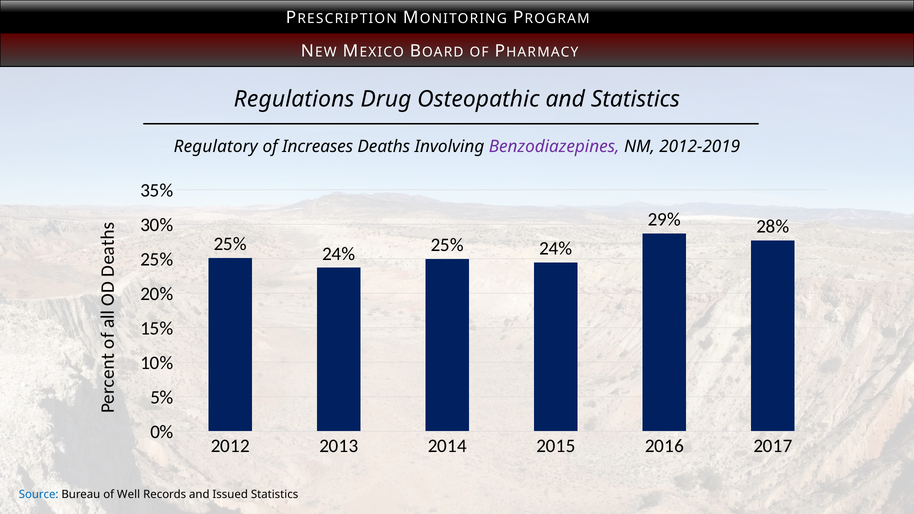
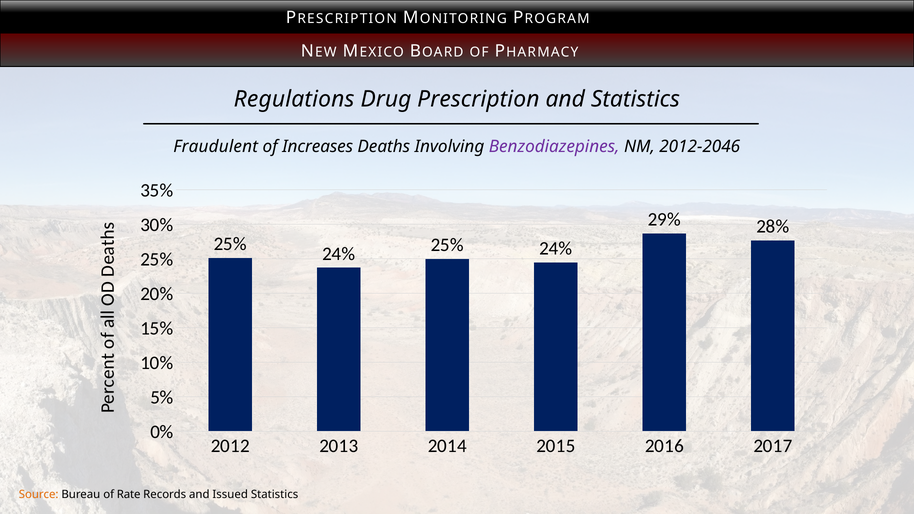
Osteopathic: Osteopathic -> Prescription (478, 99)
Regulatory: Regulatory -> Fraudulent (216, 147)
2012-2019: 2012-2019 -> 2012-2046 (700, 147)
Source colour: blue -> orange (39, 494)
Well: Well -> Rate (129, 494)
